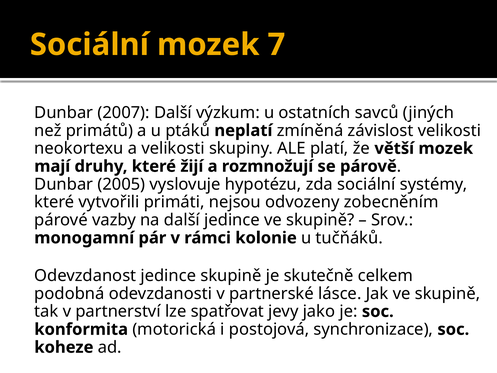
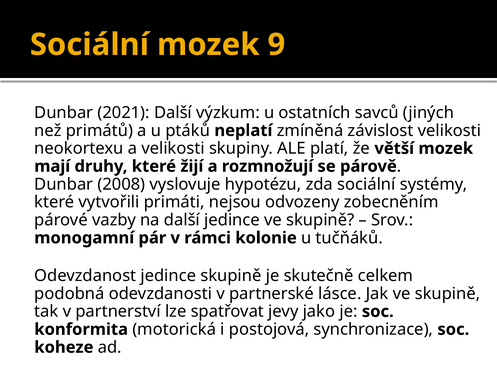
7: 7 -> 9 (276, 45)
2007: 2007 -> 2021 (124, 113)
2005: 2005 -> 2008 (121, 184)
